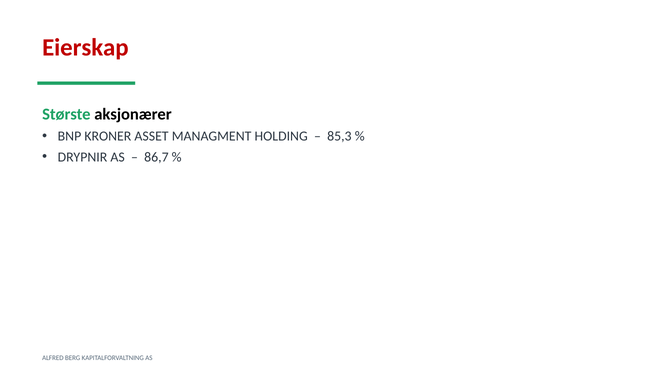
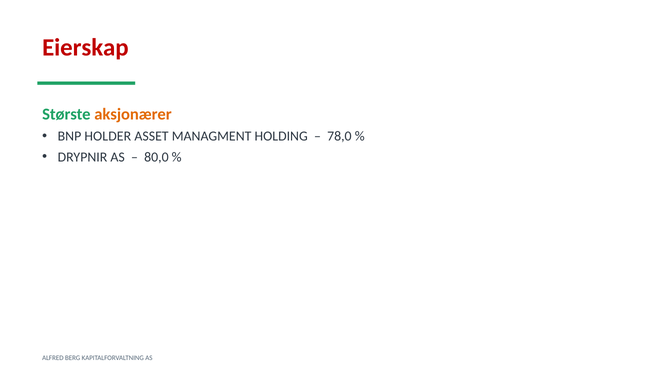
aksjonærer colour: black -> orange (133, 114)
KRONER: KRONER -> HOLDER (108, 136)
85,3: 85,3 -> 78,0 (339, 136)
86,7: 86,7 -> 80,0 (156, 157)
